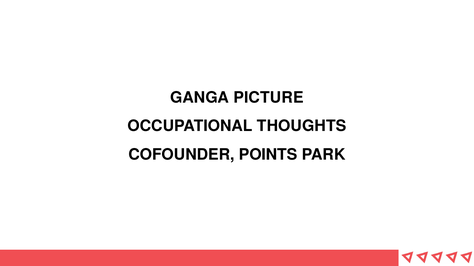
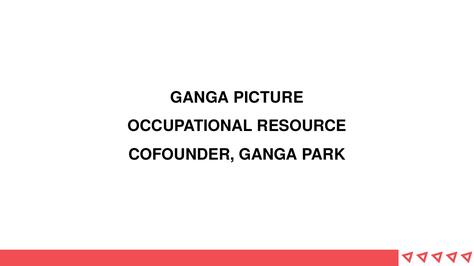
THOUGHTS: THOUGHTS -> RESOURCE (302, 126)
COFOUNDER POINTS: POINTS -> GANGA (268, 155)
